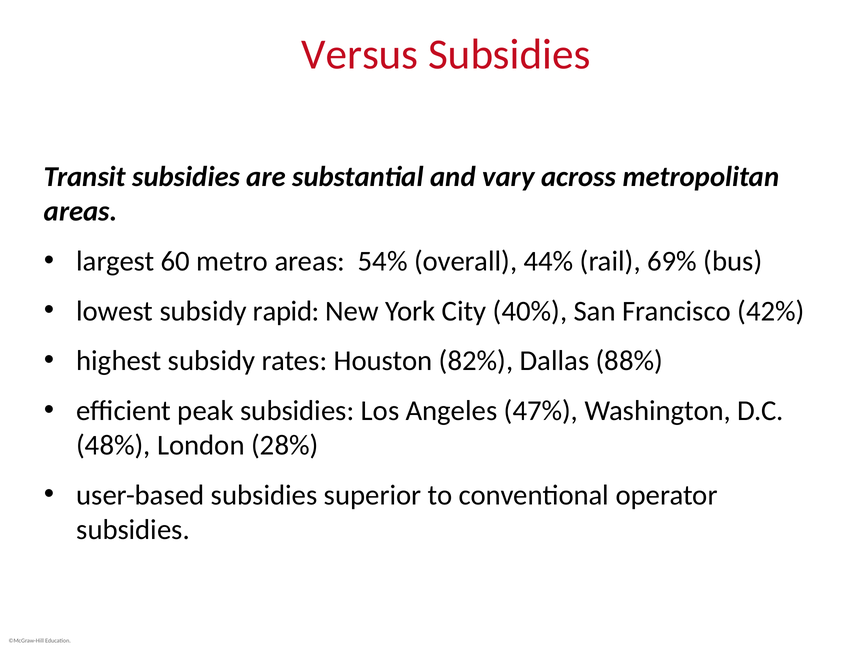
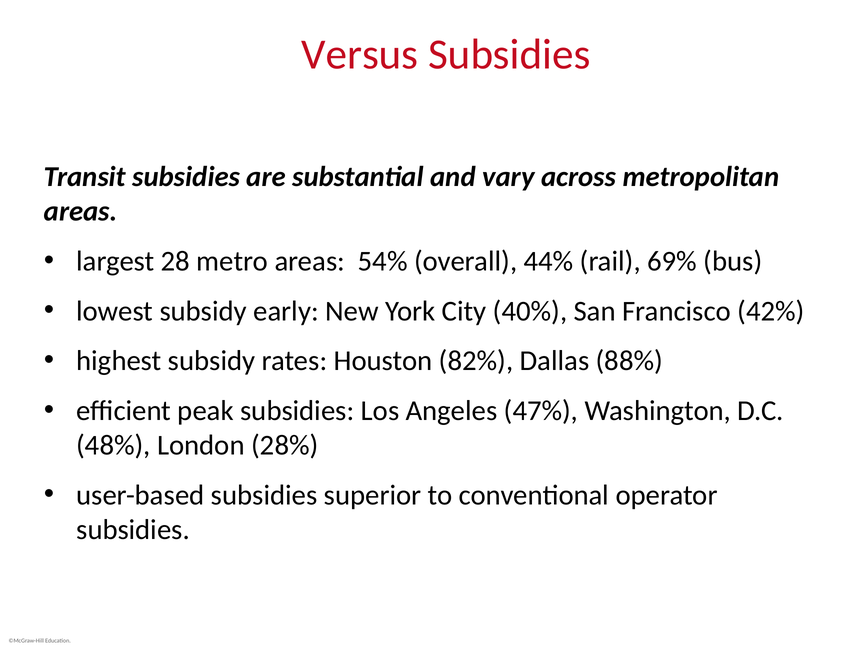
60: 60 -> 28 (175, 261)
rapid: rapid -> early (286, 311)
